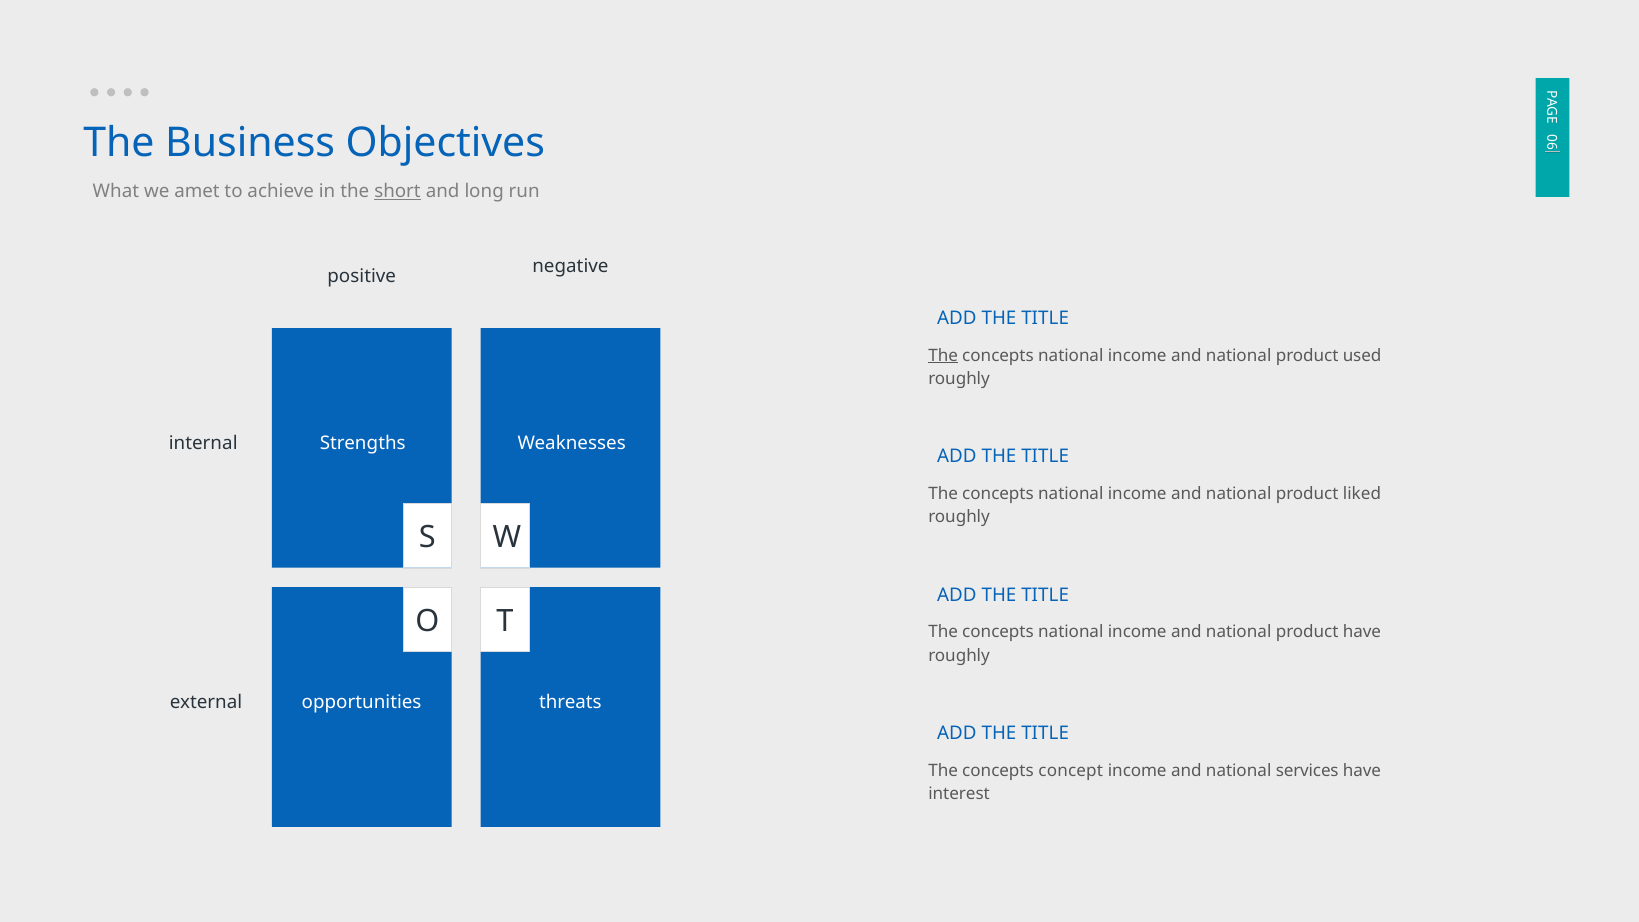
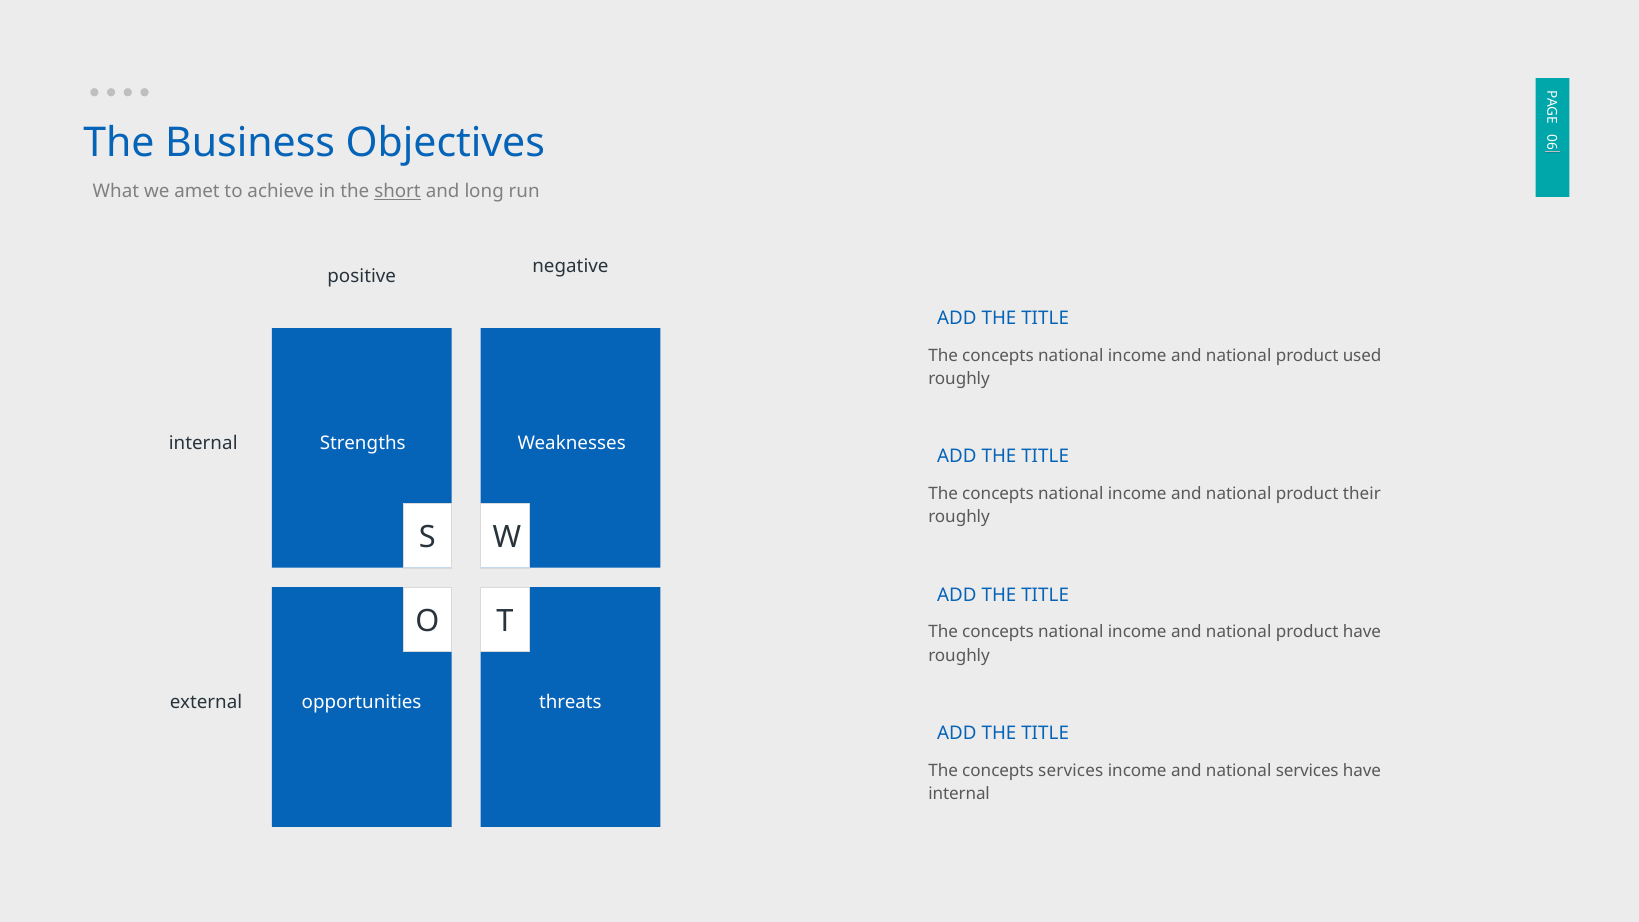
The underline: present -> none (943, 355)
liked: liked -> their (1362, 494)
concepts concept: concept -> services (1071, 771)
interest: interest -> internal (959, 794)
